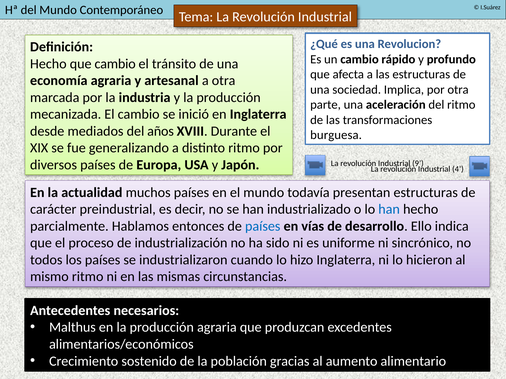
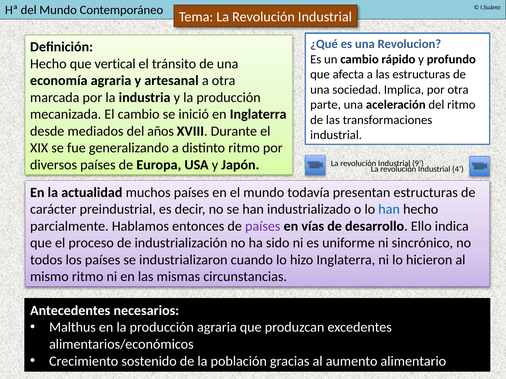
que cambio: cambio -> vertical (115, 64)
burguesa: burguesa -> industrial (336, 135)
países colour: blue -> purple (263, 226)
